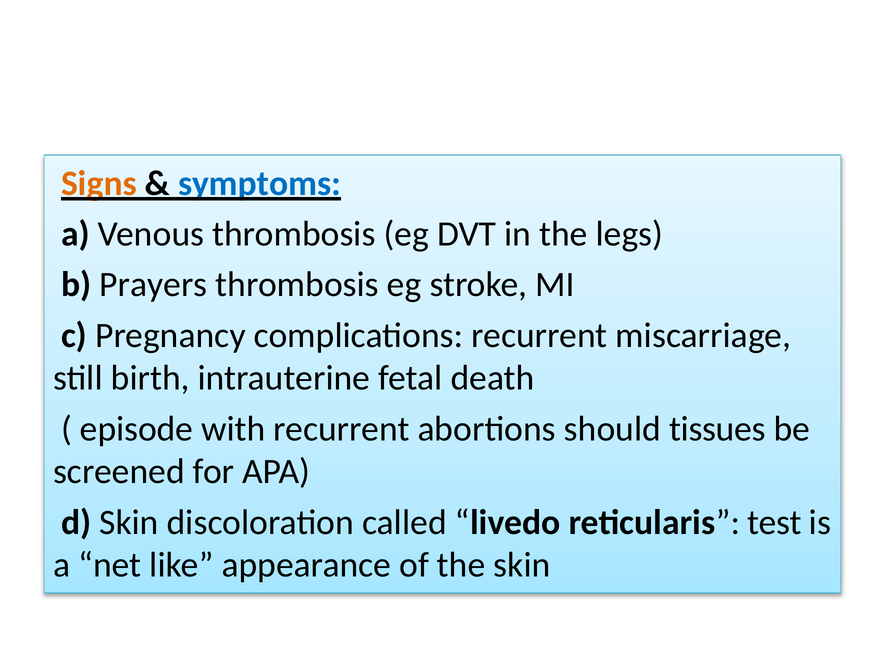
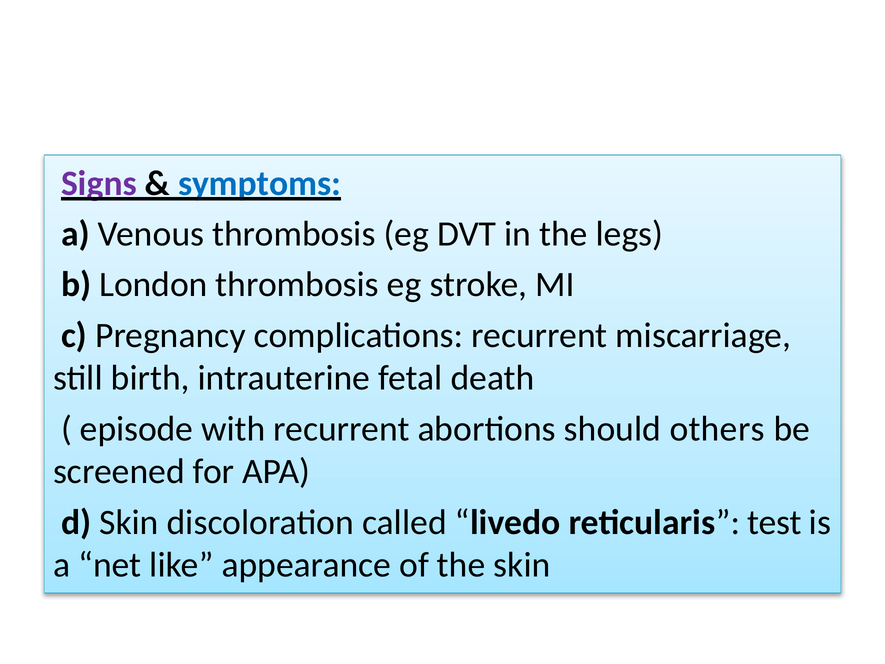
Signs colour: orange -> purple (99, 183)
Prayers: Prayers -> London (153, 285)
tissues: tissues -> others (717, 429)
